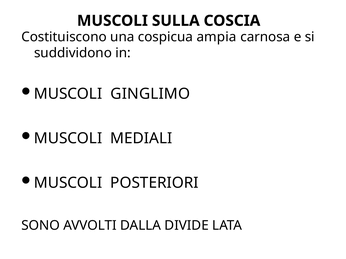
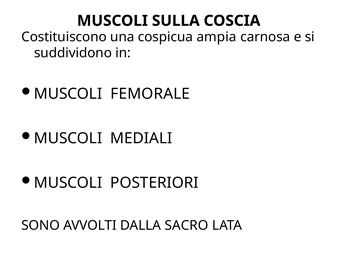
GINGLIMO: GINGLIMO -> FEMORALE (150, 94)
DIVIDE: DIVIDE -> SACRO (187, 226)
